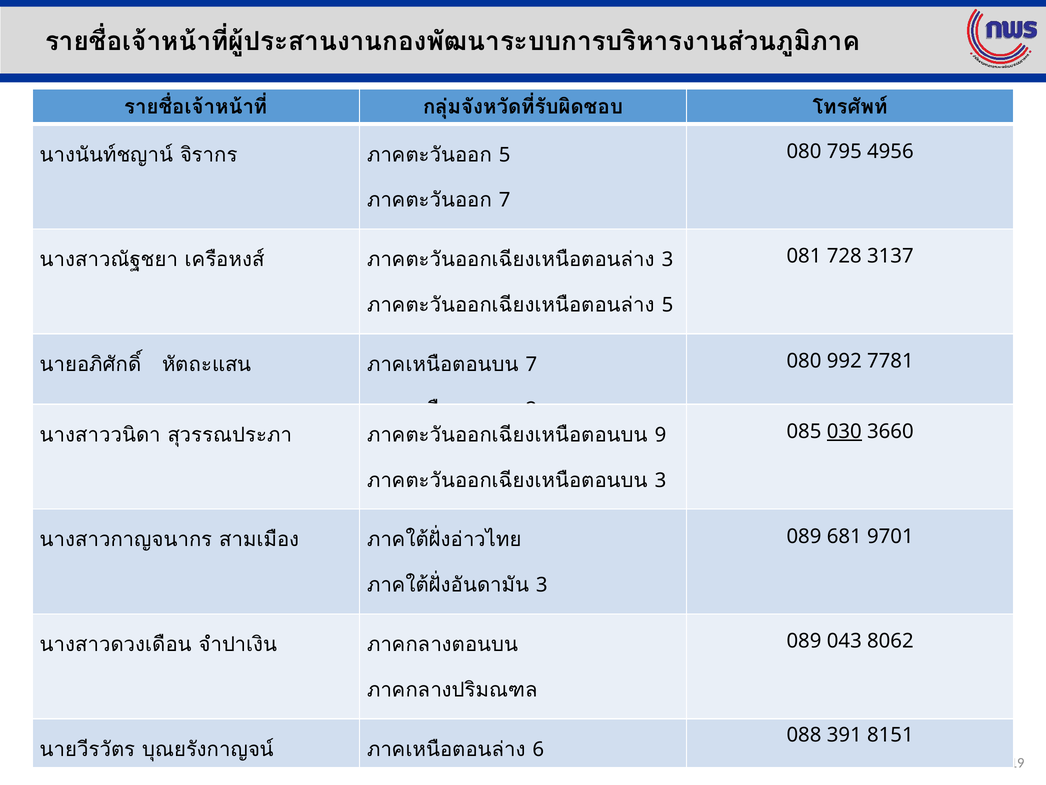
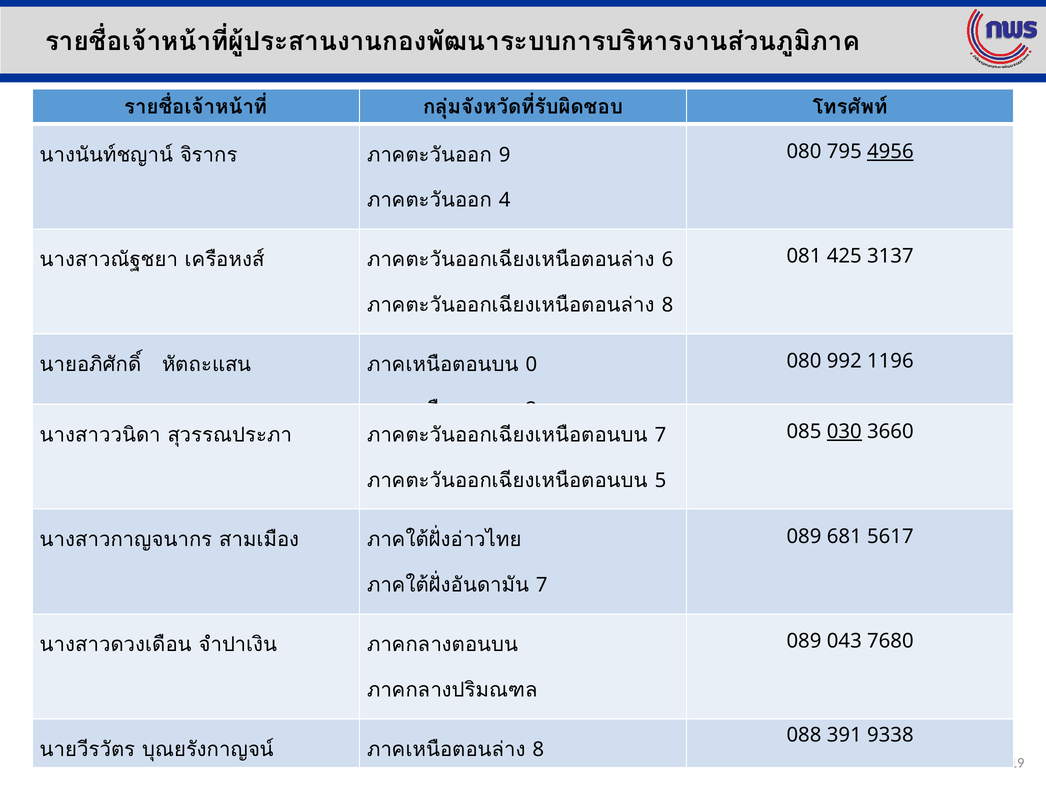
4956 underline: none -> present (890, 151)
5: 5 -> 9 (505, 155)
7: 7 -> 4 (505, 200)
728: 728 -> 425 (844, 256)
3: 3 -> 6 (667, 259)
5: 5 -> 8 (667, 305)
7781: 7781 -> 1196 (890, 361)
7: 7 -> 0 (531, 364)
9: 9 -> 7 (661, 435)
3: 3 -> 5 (661, 480)
9701: 9701 -> 5617 (890, 536)
3: 3 -> 7 (542, 585)
8062: 8062 -> 7680 (890, 641)
8151: 8151 -> 9338 (890, 734)
6: 6 -> 8 (538, 749)
